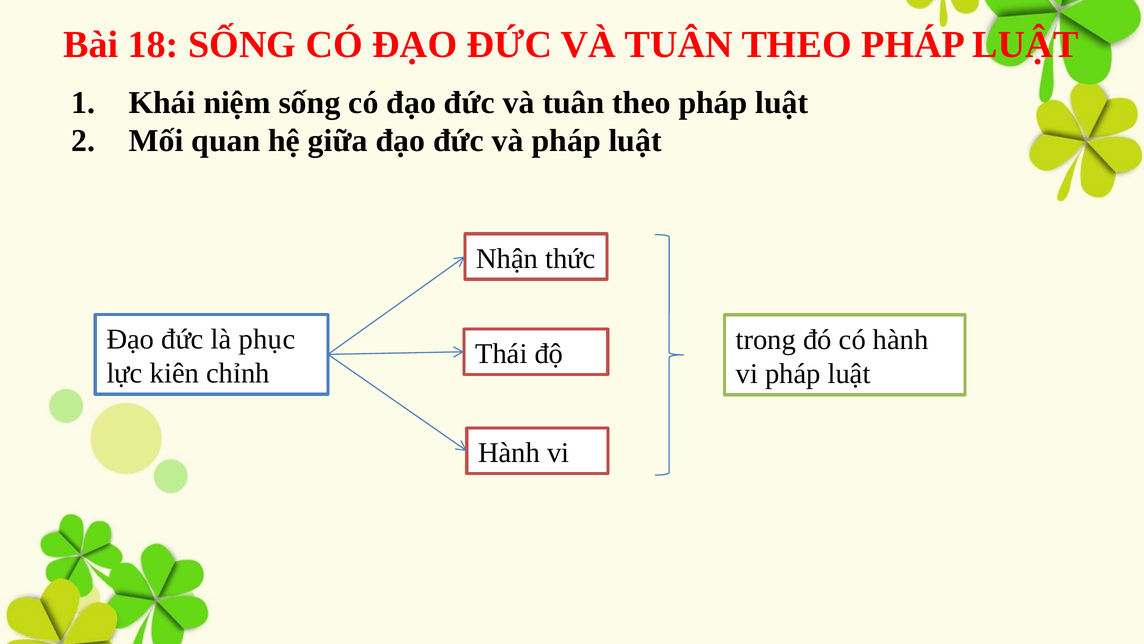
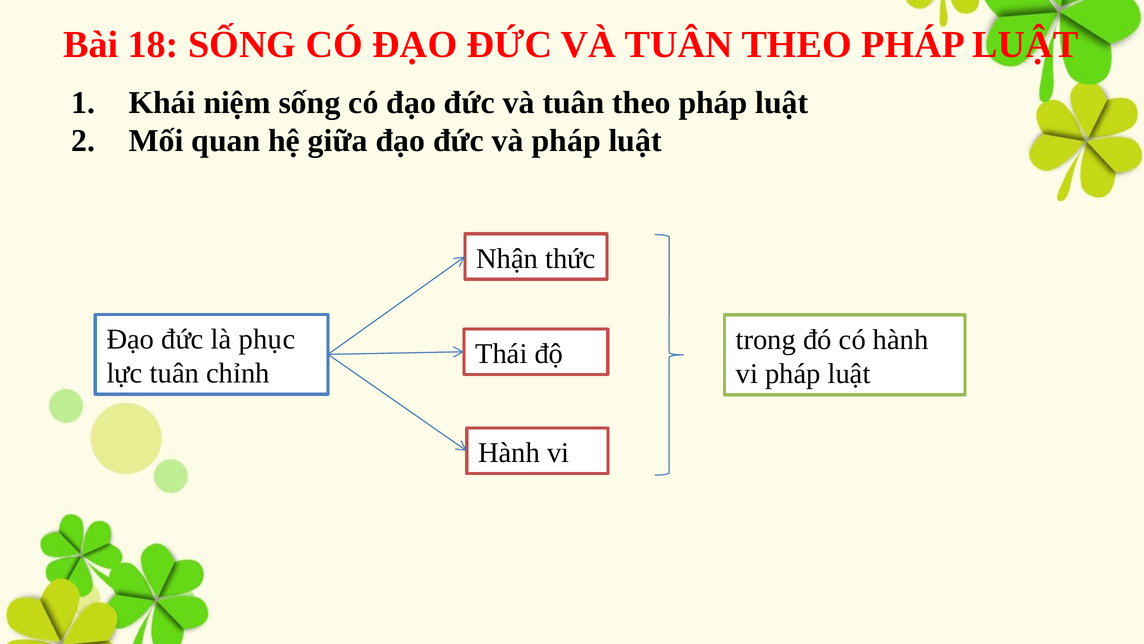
lực kiên: kiên -> tuân (174, 373)
